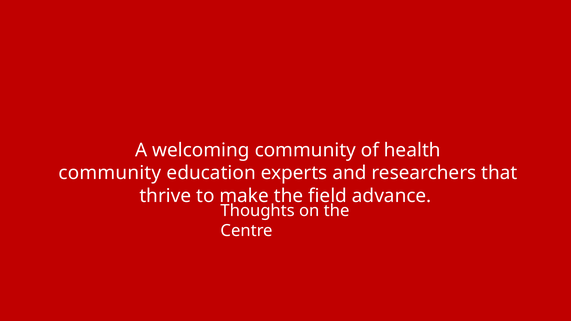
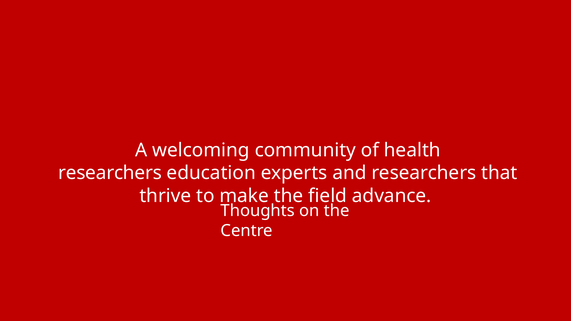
community: community -> researchers (110, 173)
